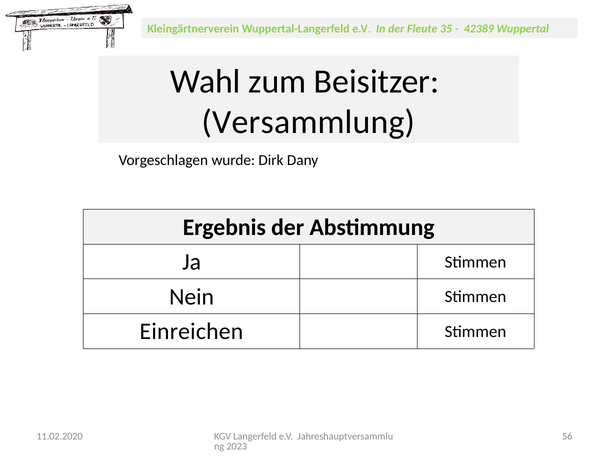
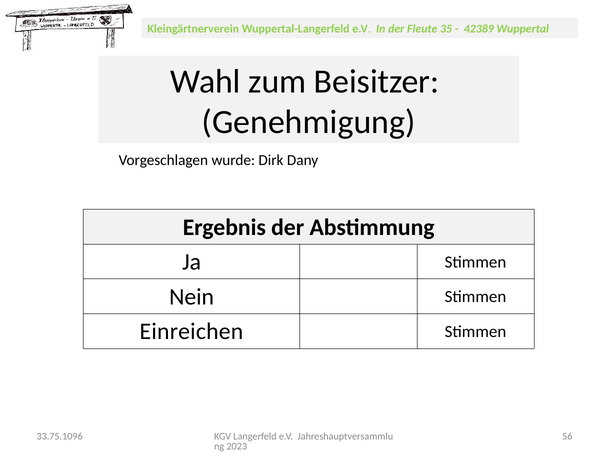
Versammlung: Versammlung -> Genehmigung (309, 122)
11.02.2020: 11.02.2020 -> 33.75.1096 (60, 436)
